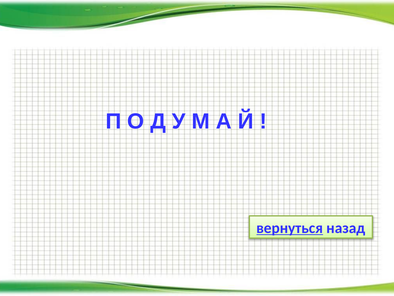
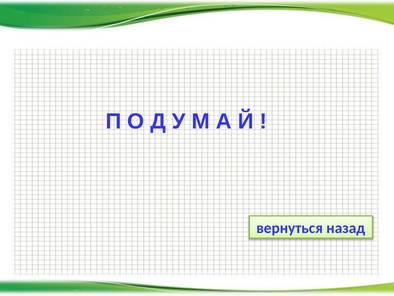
вернуться underline: present -> none (290, 228)
